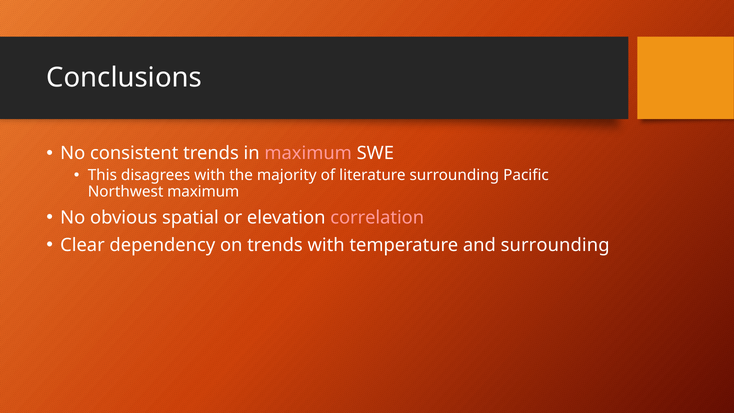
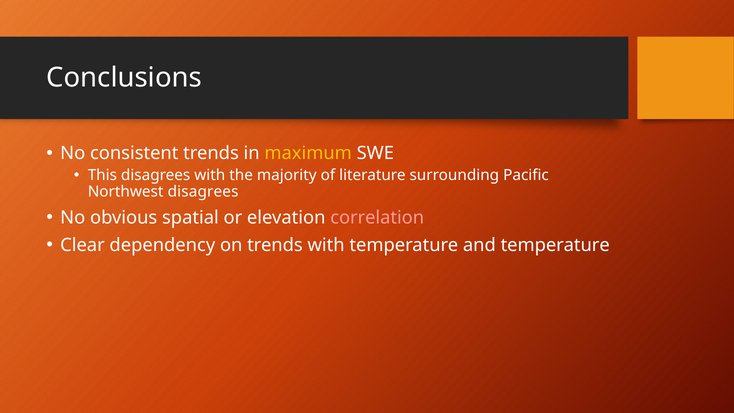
maximum colour: pink -> yellow (308, 153)
Northwest maximum: maximum -> disagrees (203, 192)
and surrounding: surrounding -> temperature (555, 245)
